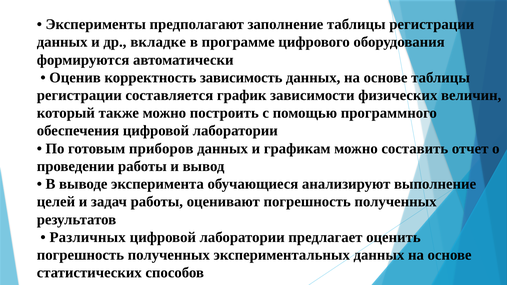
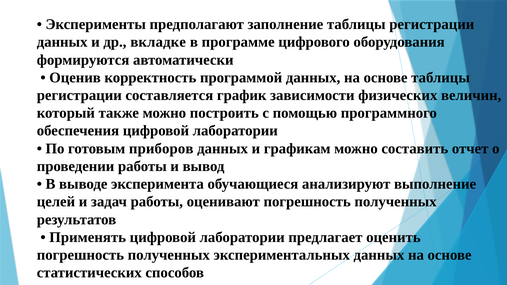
зависимость: зависимость -> программой (241, 78)
Различных: Различных -> Применять (88, 237)
